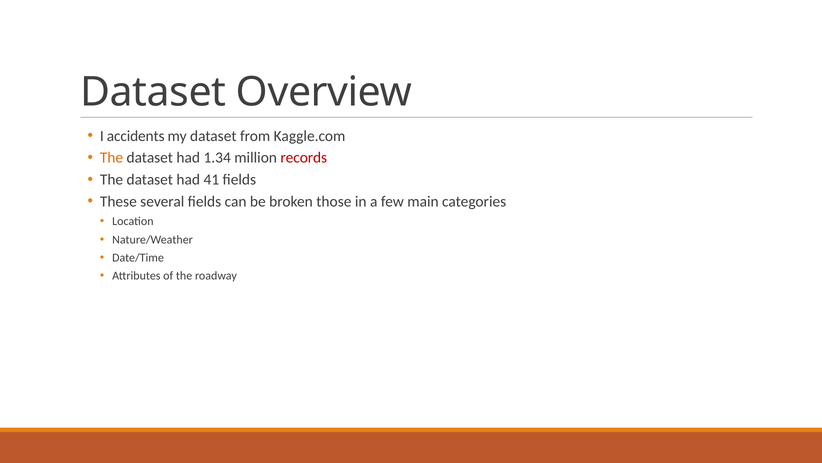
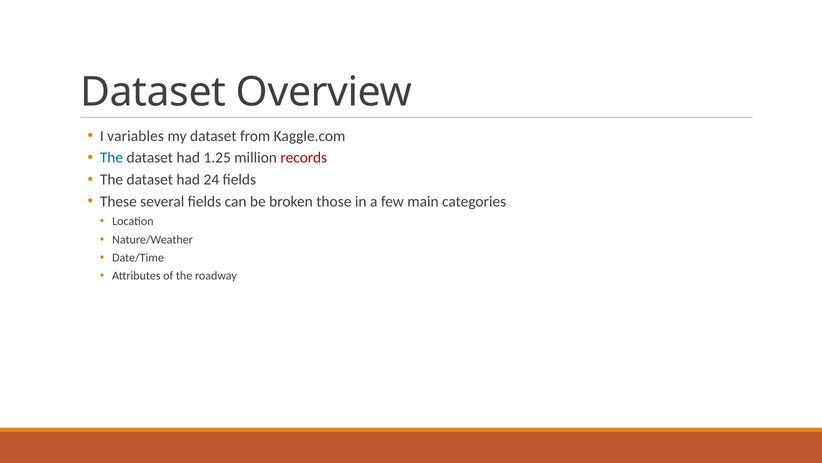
accidents: accidents -> variables (136, 136)
The colour: orange -> blue (111, 158)
1.34: 1.34 -> 1.25 (217, 158)
41: 41 -> 24 (211, 179)
